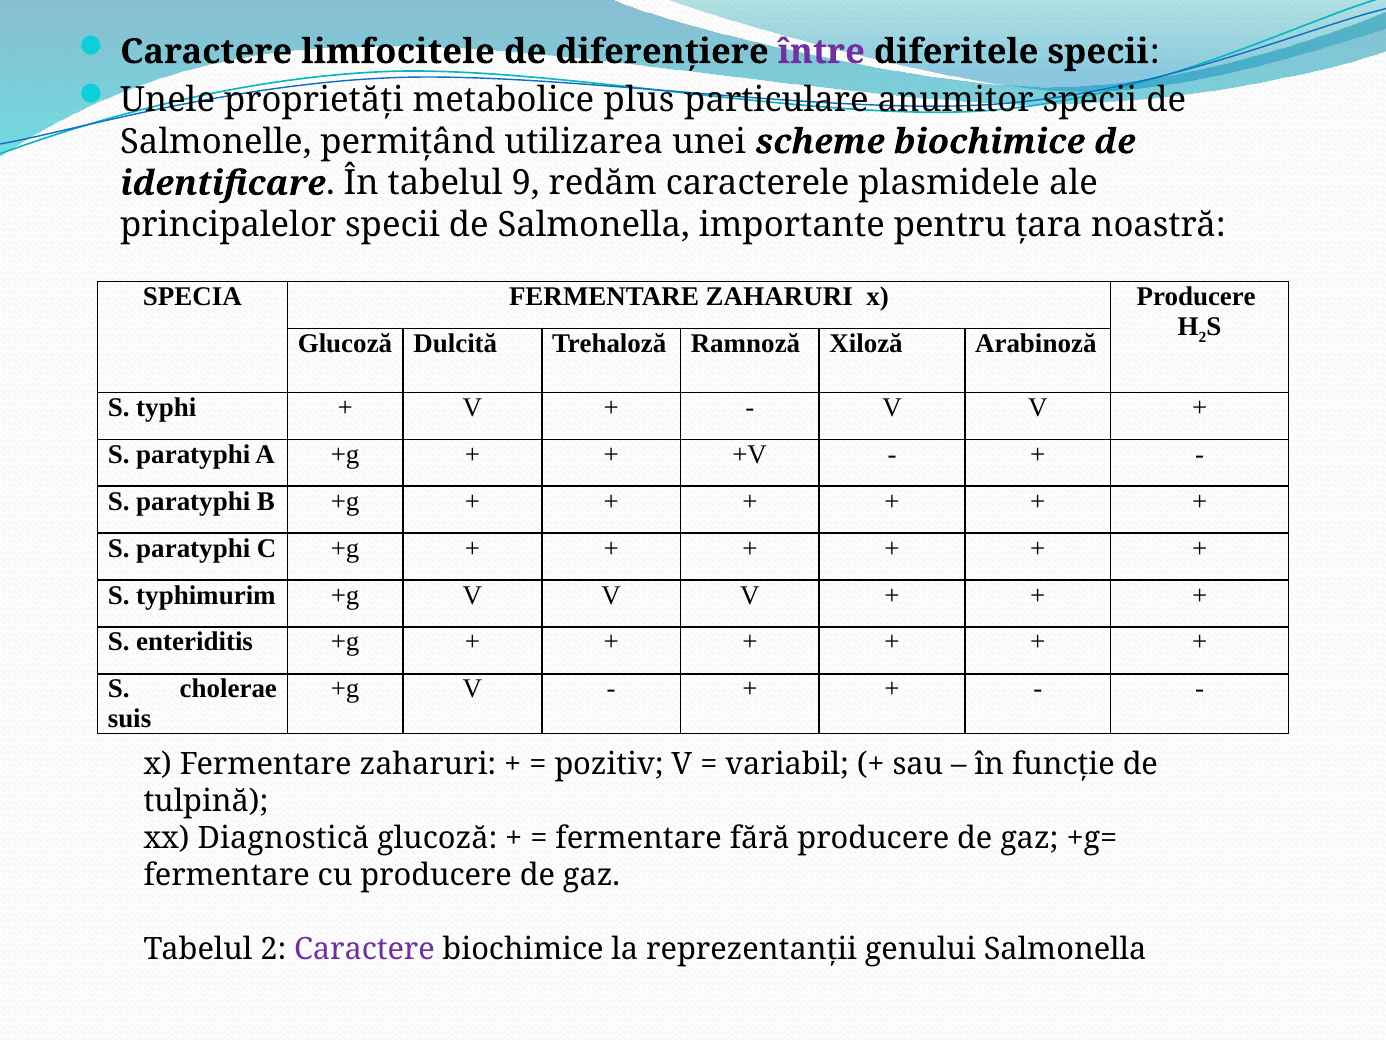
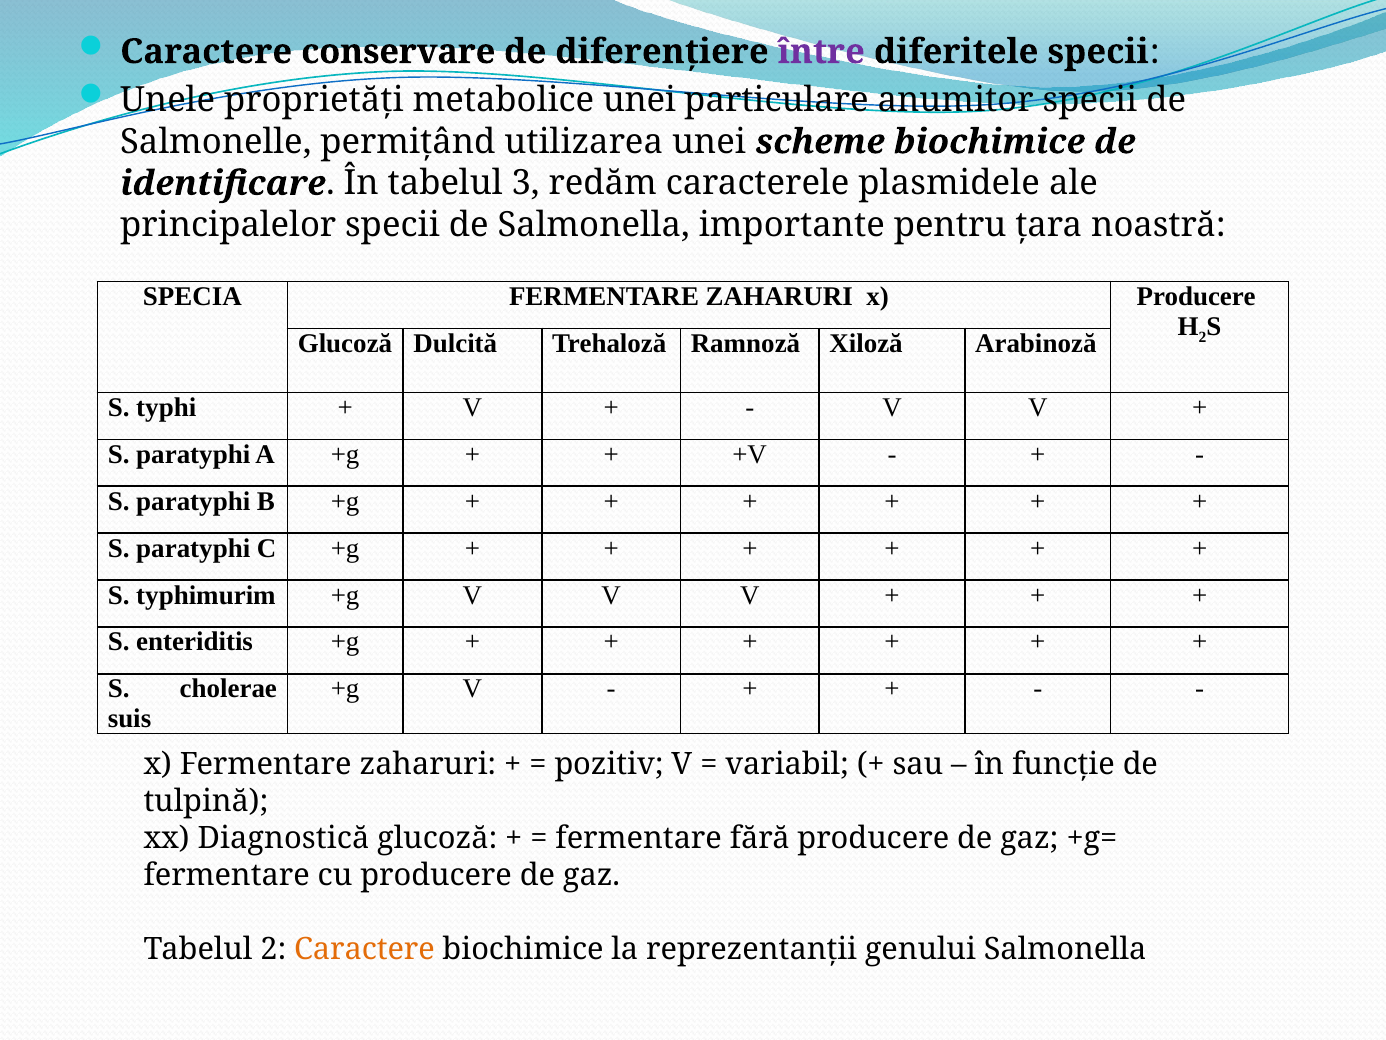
limfocitele: limfocitele -> conservare (398, 52)
metabolice plus: plus -> unei (639, 100)
9: 9 -> 3 (526, 183)
Caractere colour: purple -> orange (364, 948)
